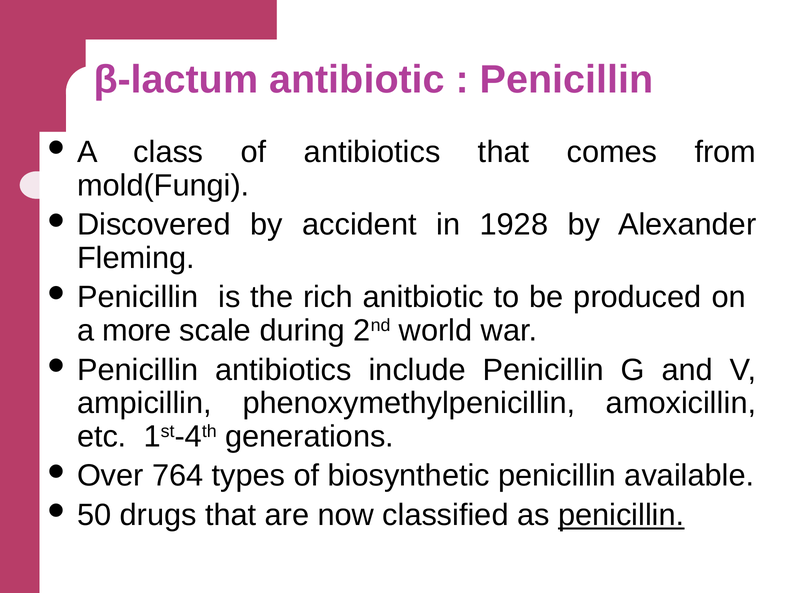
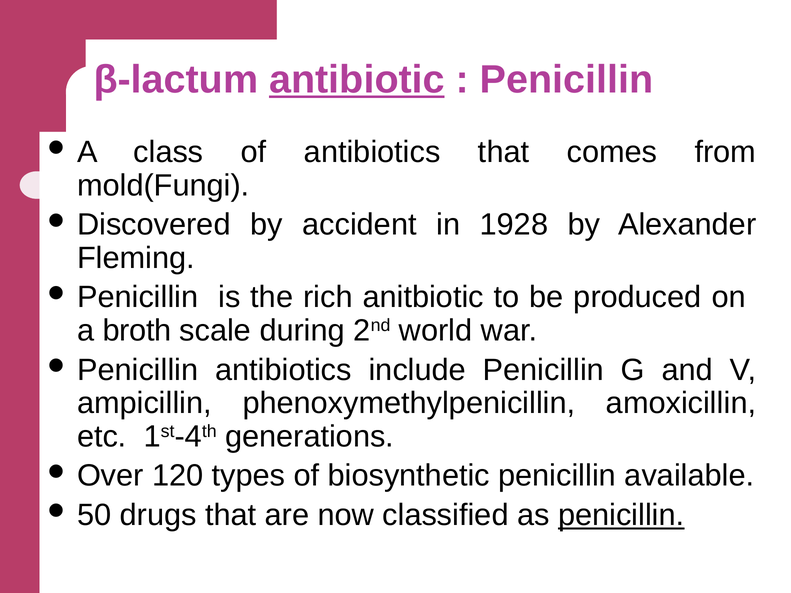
antibiotic underline: none -> present (357, 80)
more: more -> broth (137, 331)
764: 764 -> 120 (178, 476)
